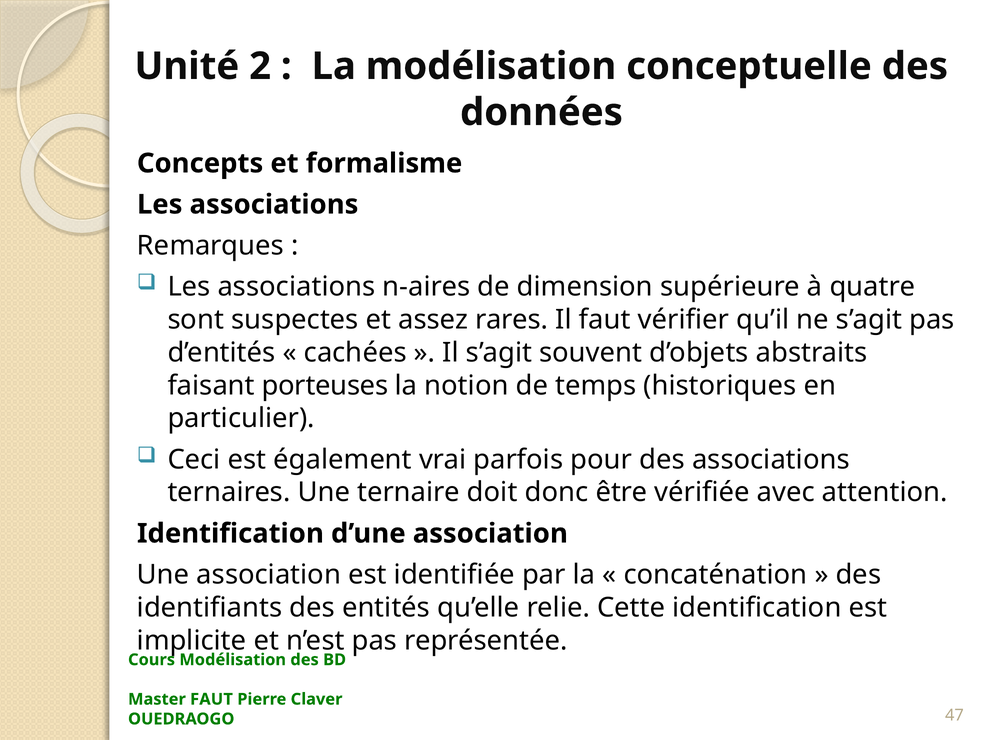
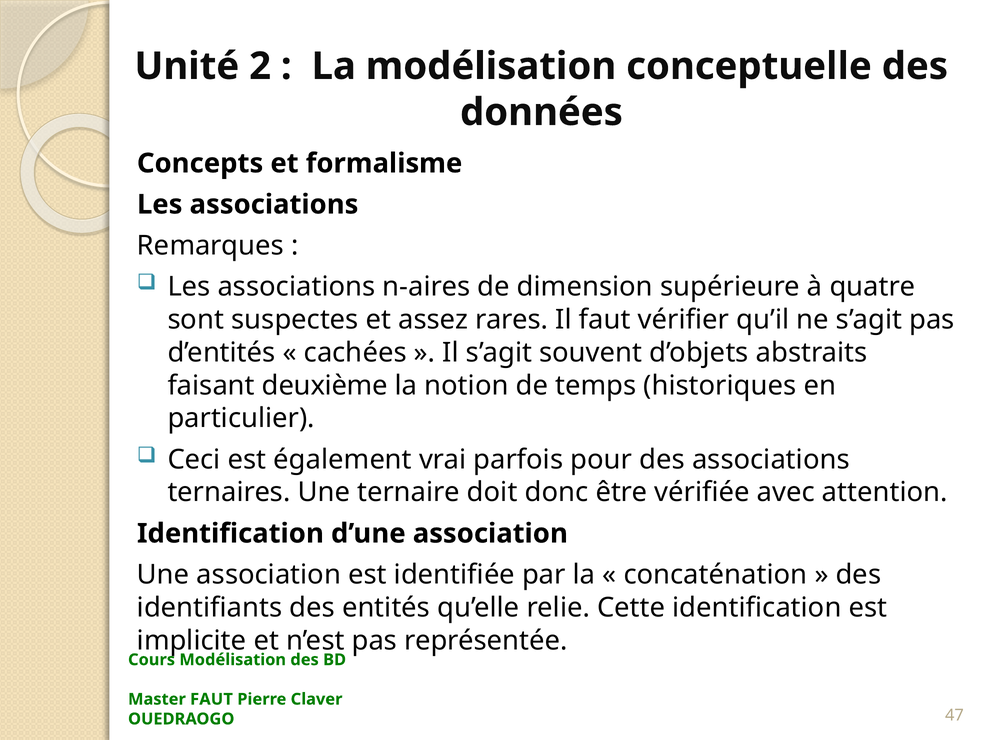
porteuses: porteuses -> deuxième (325, 386)
